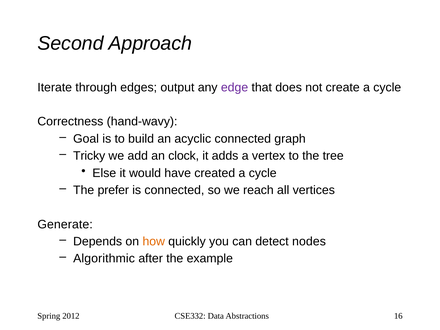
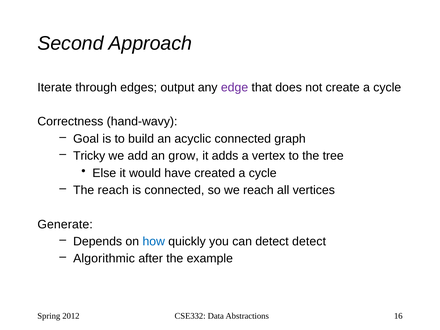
clock: clock -> grow (184, 156)
The prefer: prefer -> reach (113, 190)
how colour: orange -> blue (154, 241)
detect nodes: nodes -> detect (309, 241)
